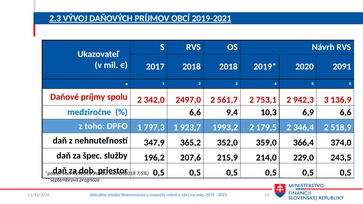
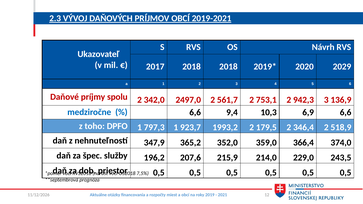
2091: 2091 -> 2029 (342, 67)
